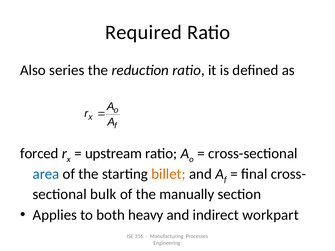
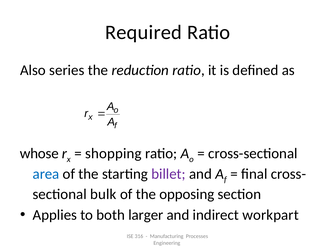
forced: forced -> whose (39, 154)
upstream: upstream -> shopping (113, 154)
billet colour: orange -> purple (168, 174)
manually: manually -> opposing (187, 194)
heavy: heavy -> larger (146, 215)
